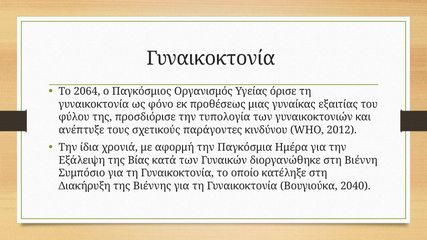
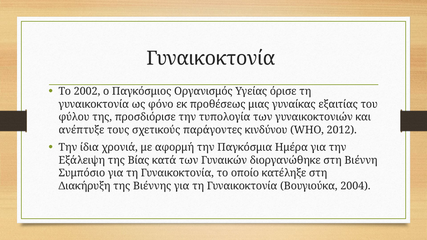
2064: 2064 -> 2002 (87, 92)
2040: 2040 -> 2004 (355, 186)
